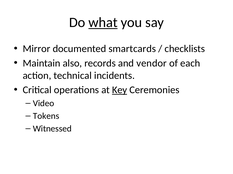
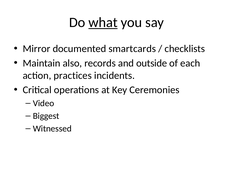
vendor: vendor -> outside (152, 63)
technical: technical -> practices (73, 76)
Key underline: present -> none (120, 90)
Tokens: Tokens -> Biggest (46, 116)
